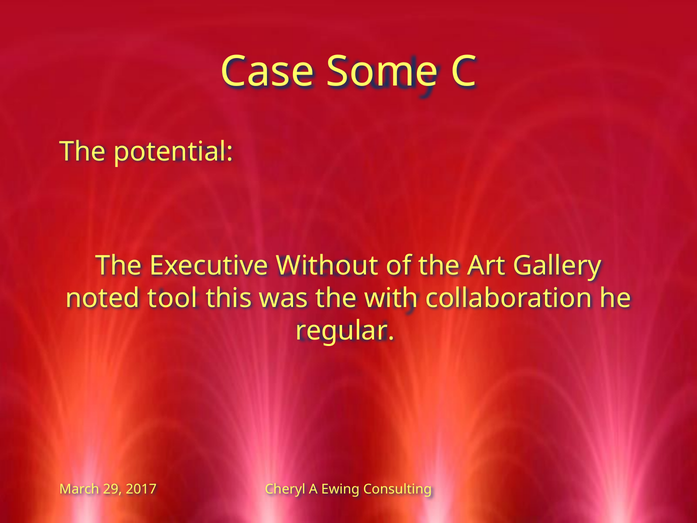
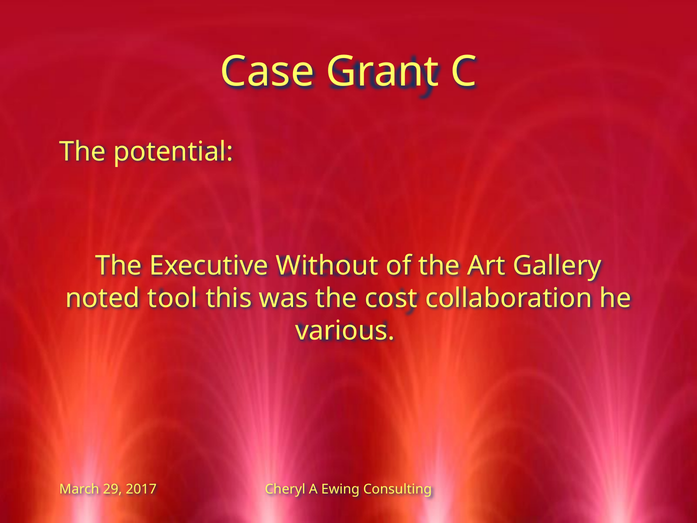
Some: Some -> Grant (383, 72)
with: with -> cost (391, 298)
regular: regular -> various (345, 331)
